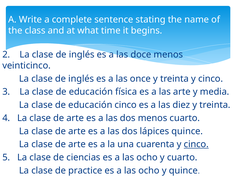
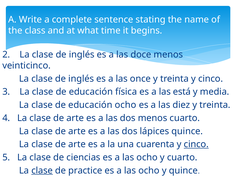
las arte: arte -> está (182, 92)
educación cinco: cinco -> ocho (126, 105)
clase underline: none -> present (42, 171)
